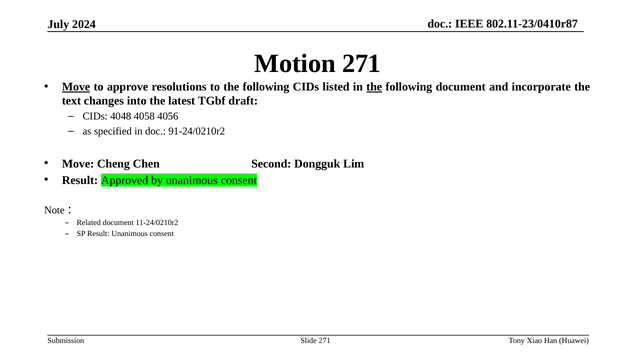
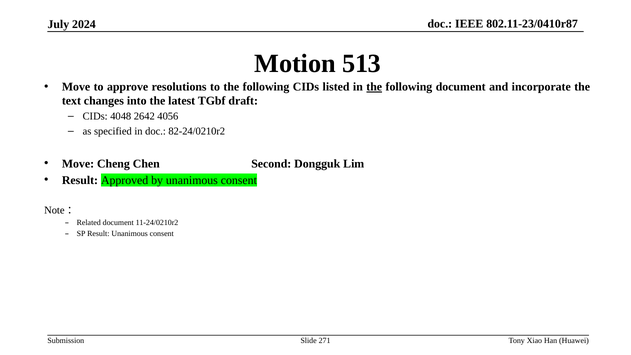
Motion 271: 271 -> 513 (362, 63)
Move underline: present -> none (76, 87)
4058: 4058 -> 2642 (144, 116)
91-24/0210r2: 91-24/0210r2 -> 82-24/0210r2 (197, 131)
